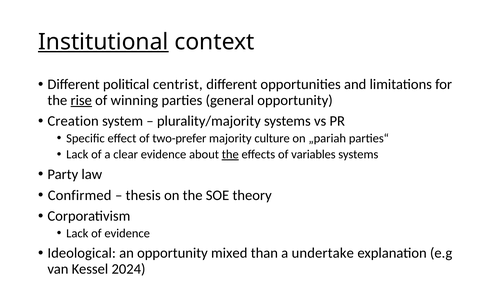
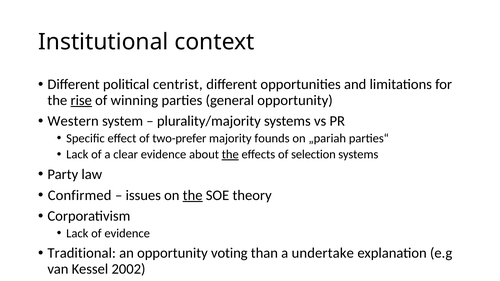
Institutional underline: present -> none (103, 42)
Creation: Creation -> Western (73, 121)
culture: culture -> founds (272, 138)
variables: variables -> selection (313, 155)
thesis: thesis -> issues (143, 195)
the underline: none -> present (193, 195)
Ideological: Ideological -> Traditional (82, 253)
mixed: mixed -> voting (229, 253)
2024: 2024 -> 2002 (129, 269)
